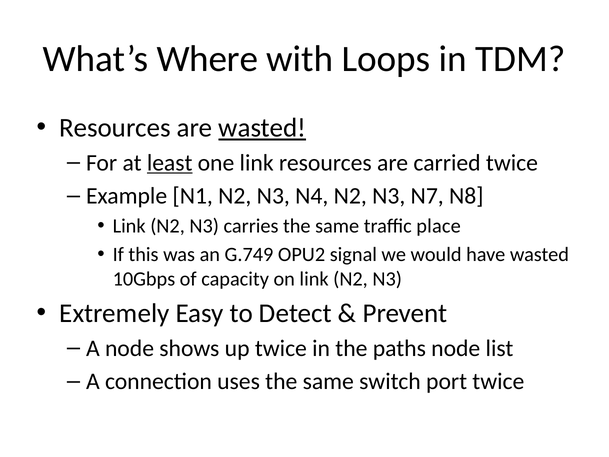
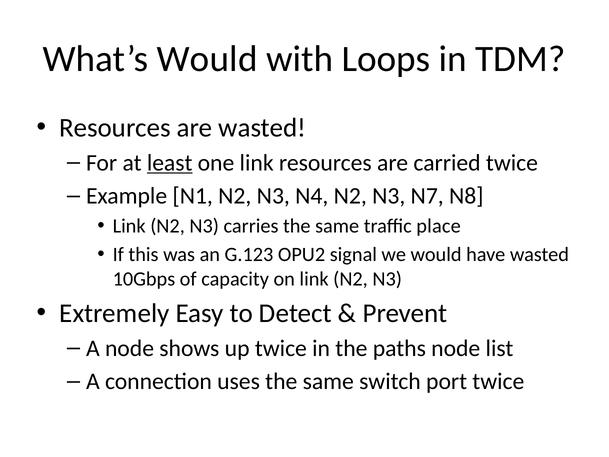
What’s Where: Where -> Would (207, 59)
wasted underline: present -> none (262, 128)
G.749: G.749 -> G.123 (249, 255)
